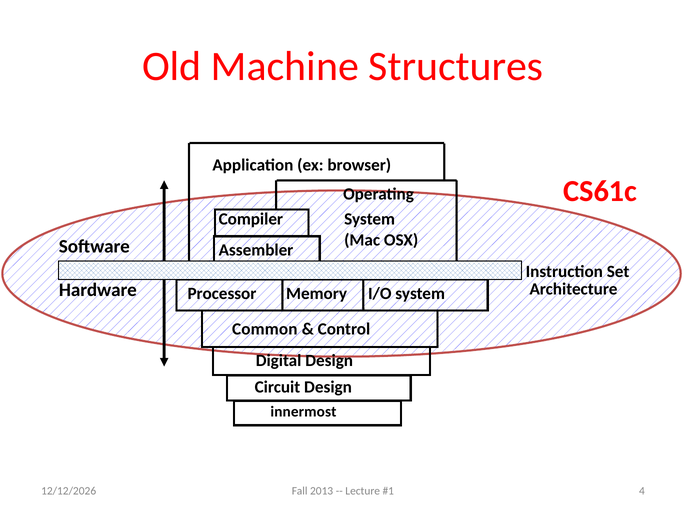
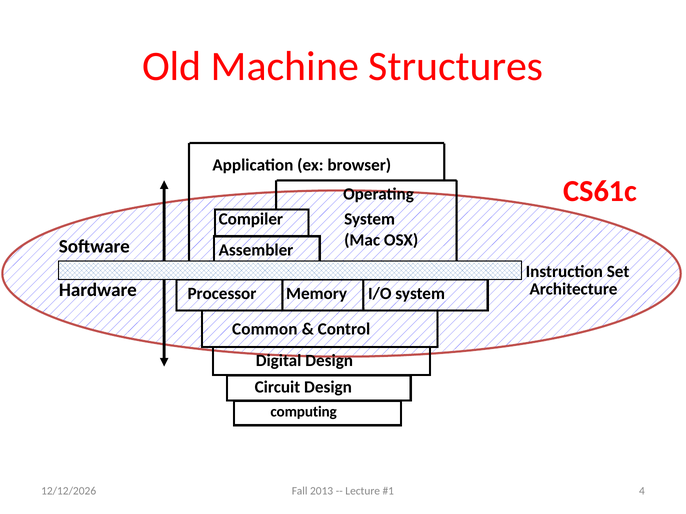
innermost: innermost -> computing (304, 412)
